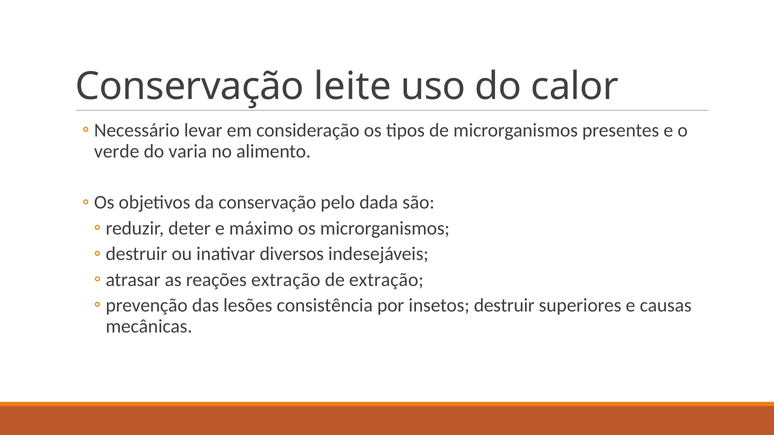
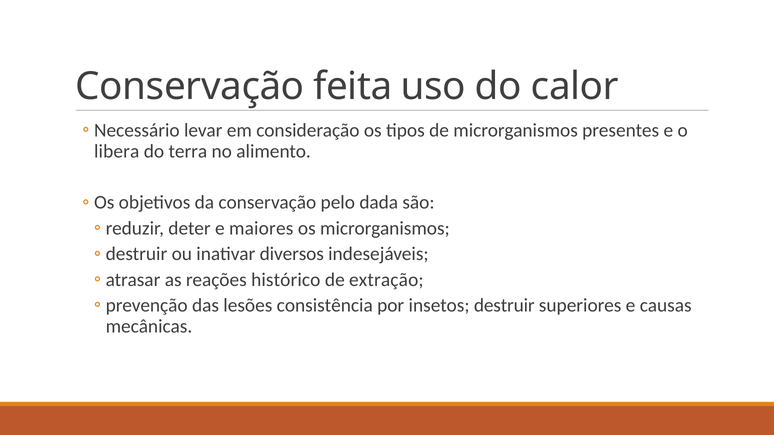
leite: leite -> feita (353, 87)
verde: verde -> libera (117, 151)
varia: varia -> terra (188, 151)
máximo: máximo -> maiores (261, 229)
reações extração: extração -> histórico (286, 280)
